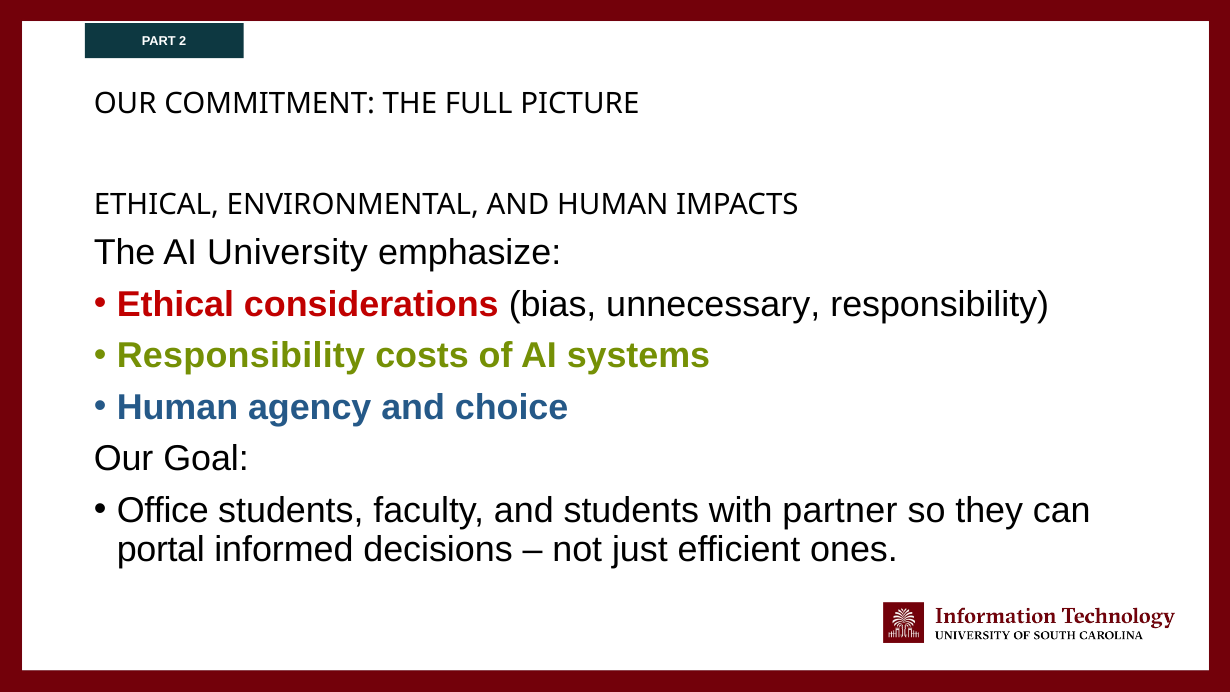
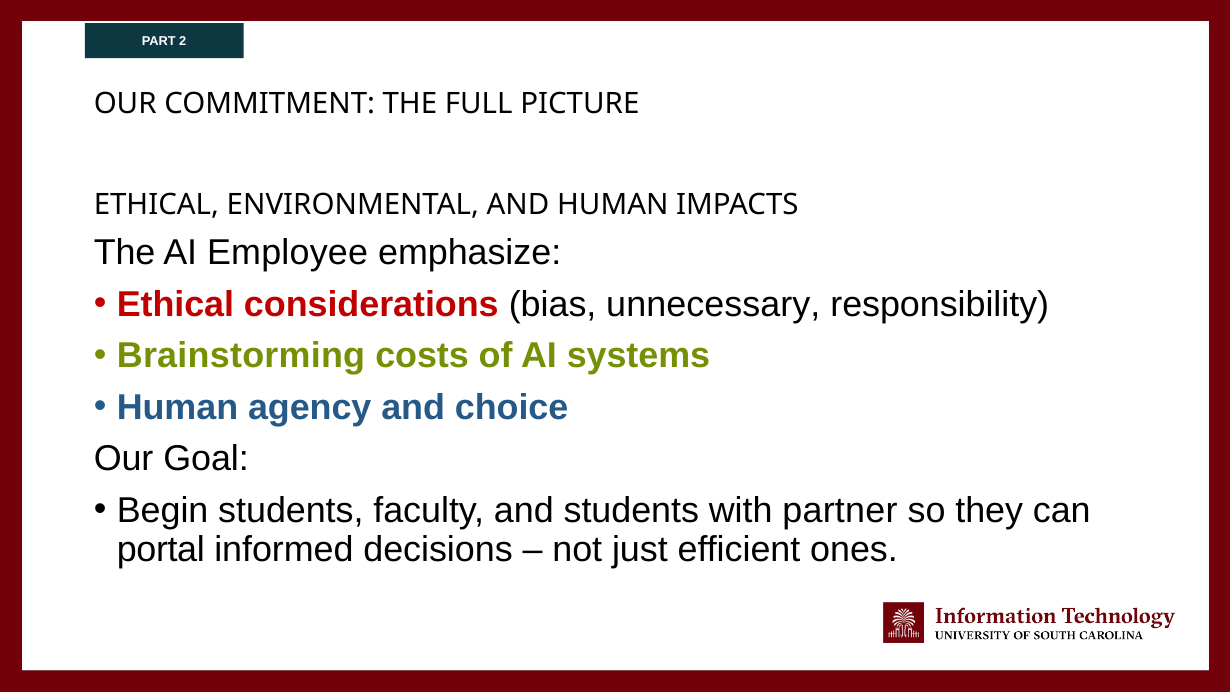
University: University -> Employee (288, 253)
Responsibility: Responsibility -> Brainstorming (241, 356)
Office: Office -> Begin (163, 510)
